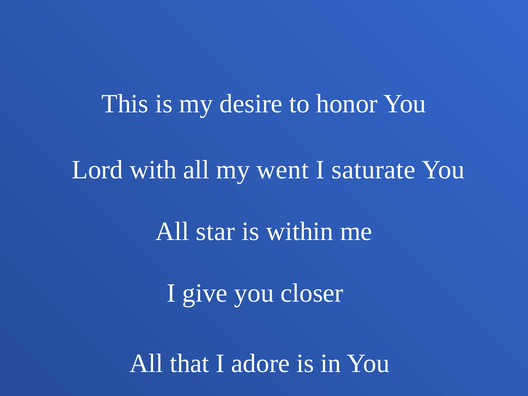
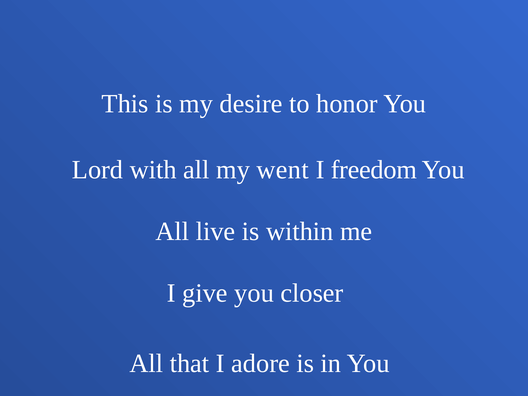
saturate: saturate -> freedom (374, 170)
star: star -> live (215, 231)
